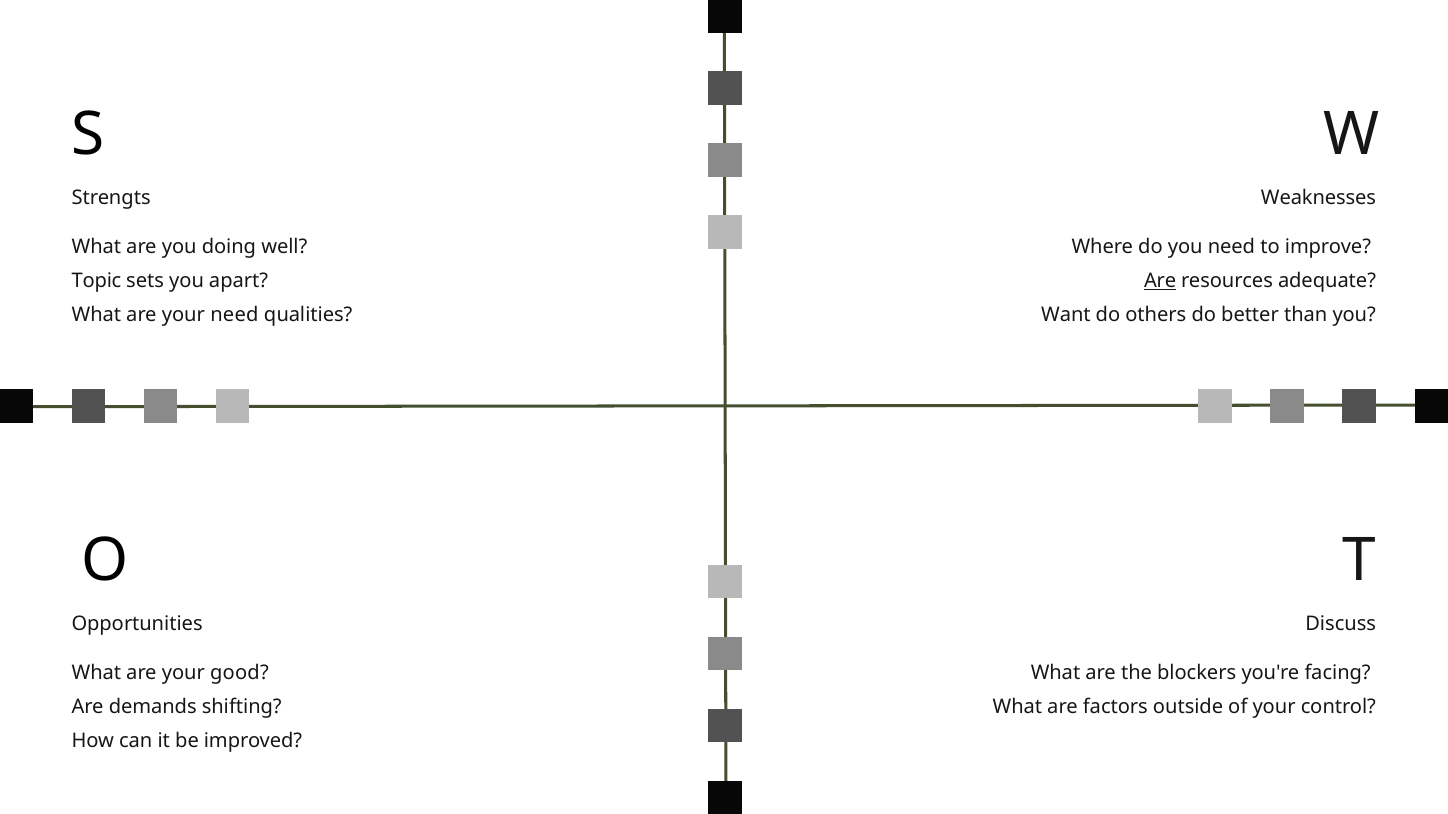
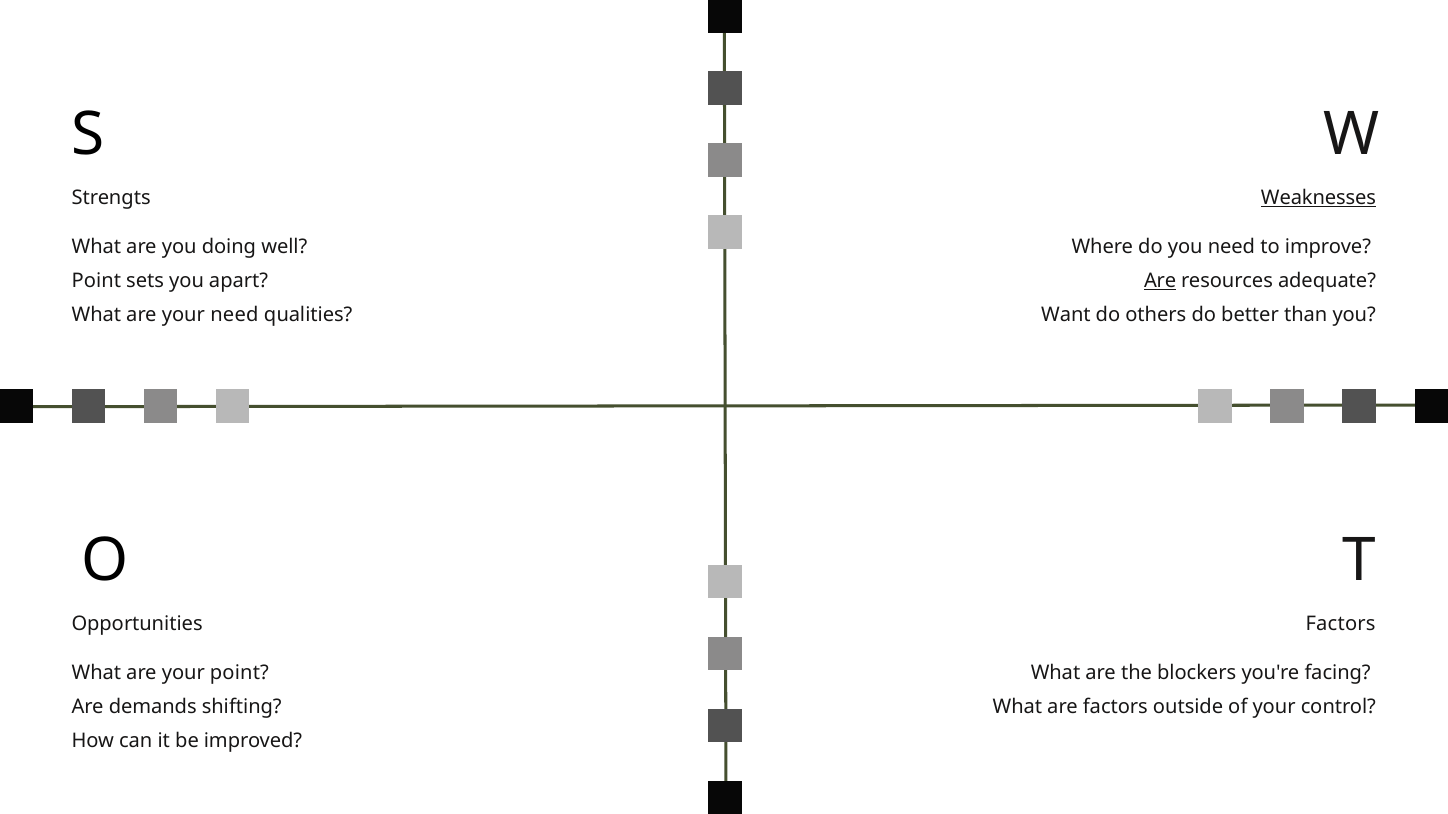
Weaknesses underline: none -> present (1319, 198)
Topic: Topic -> Point (96, 281)
Discuss: Discuss -> Factors (1341, 624)
your good: good -> point (239, 673)
